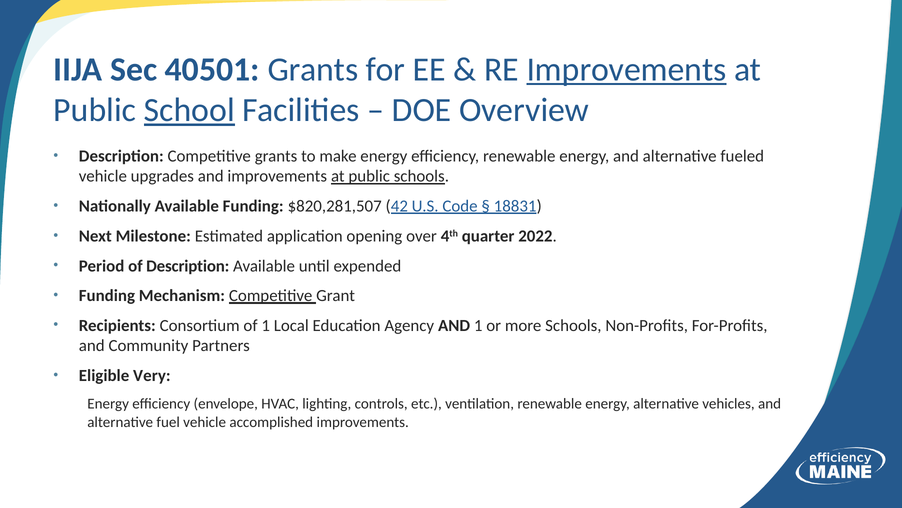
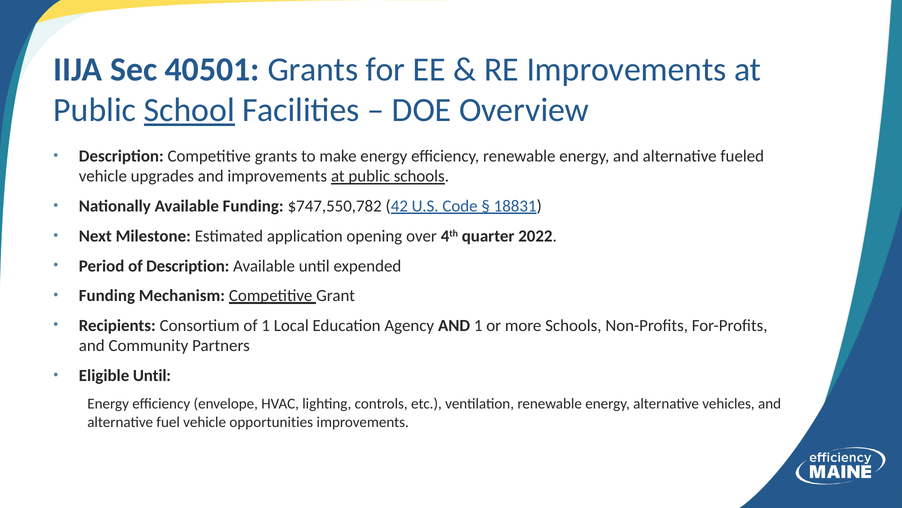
Improvements underline: present -> none (627, 69)
$820,281,507: $820,281,507 -> $747,550,782 (335, 206)
Eligible Very: Very -> Until (152, 375)
accomplished: accomplished -> opportunities (271, 422)
